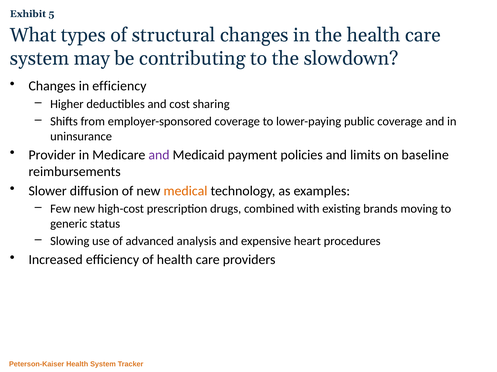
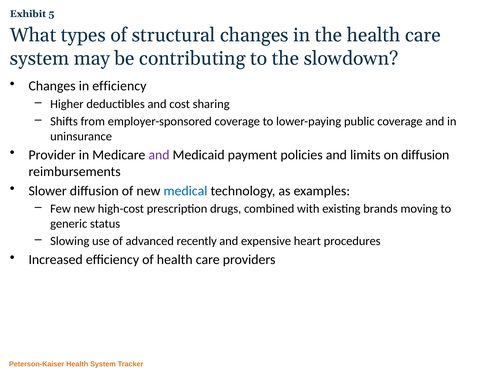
on baseline: baseline -> diffusion (425, 155)
medical colour: orange -> blue (186, 191)
analysis: analysis -> recently (197, 242)
